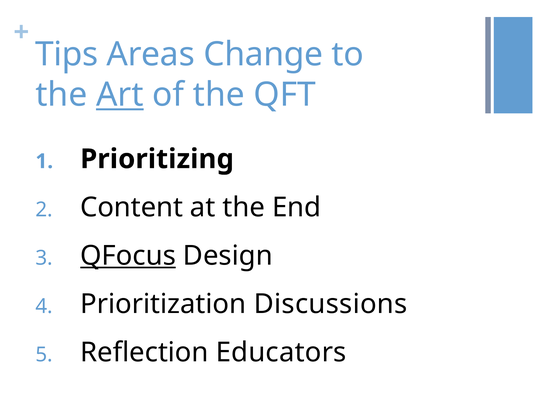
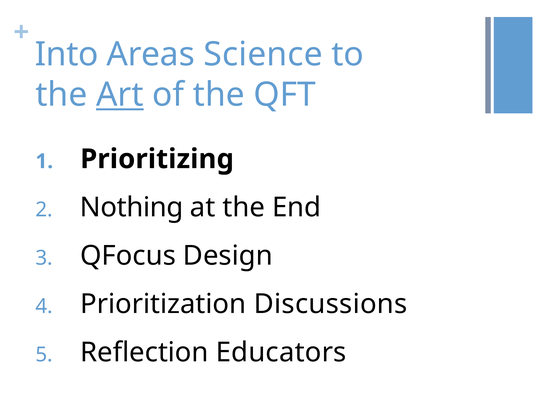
Tips: Tips -> Into (67, 54)
Change: Change -> Science (263, 54)
Content: Content -> Nothing (132, 207)
QFocus underline: present -> none (128, 255)
